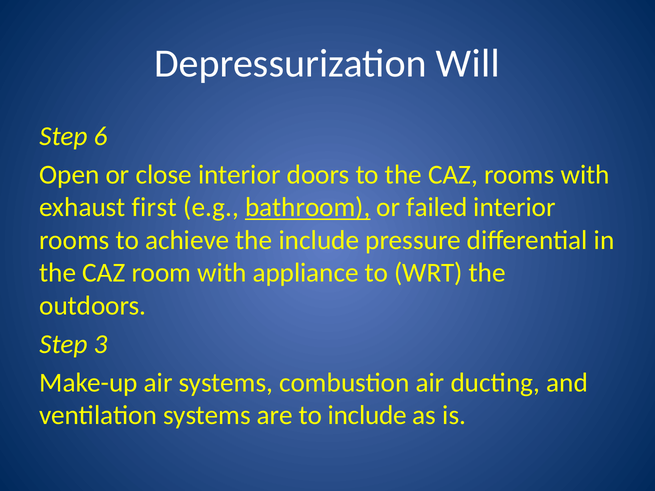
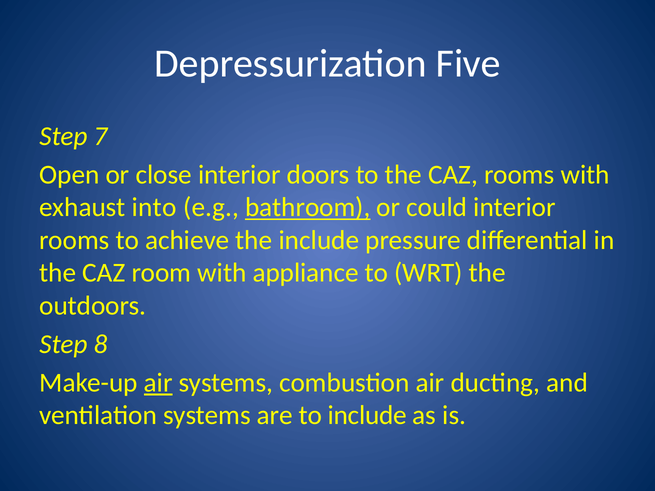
Will: Will -> Five (468, 63)
6: 6 -> 7 (101, 136)
first: first -> into (154, 208)
failed: failed -> could (437, 208)
3: 3 -> 8 (101, 344)
air underline: none -> present (158, 383)
